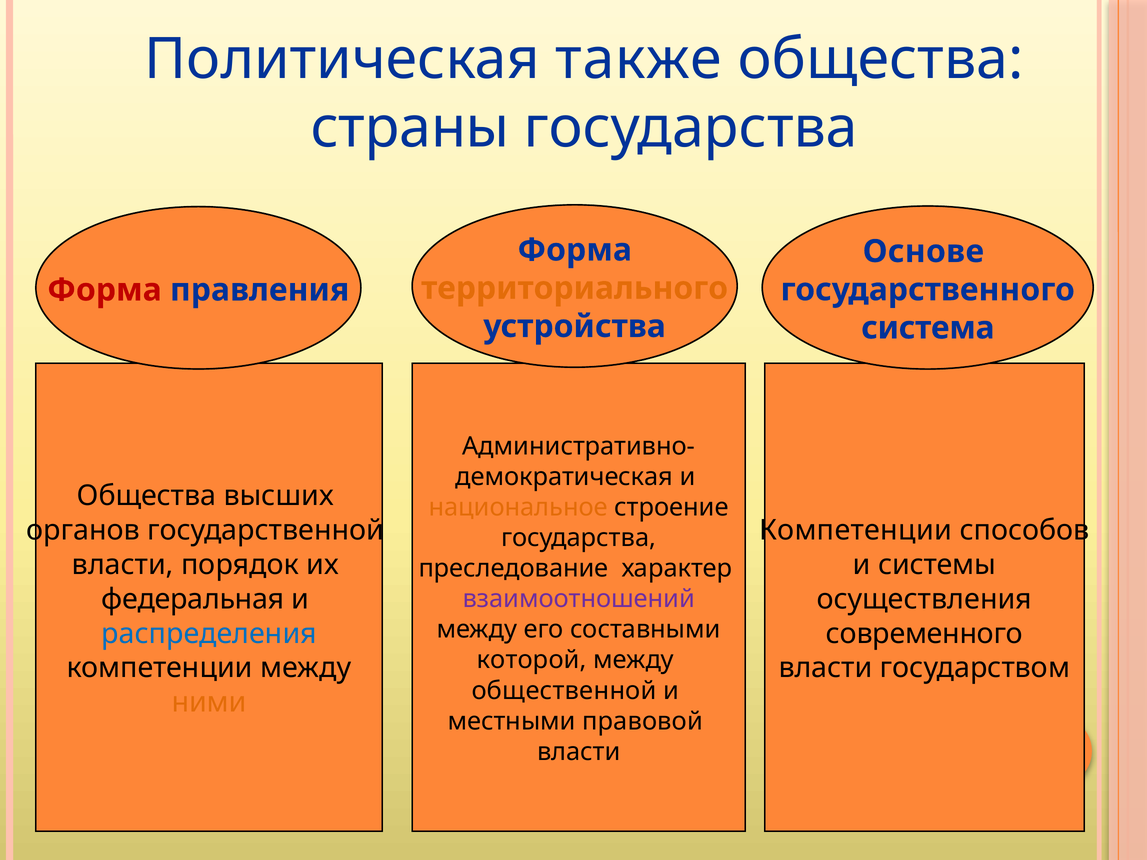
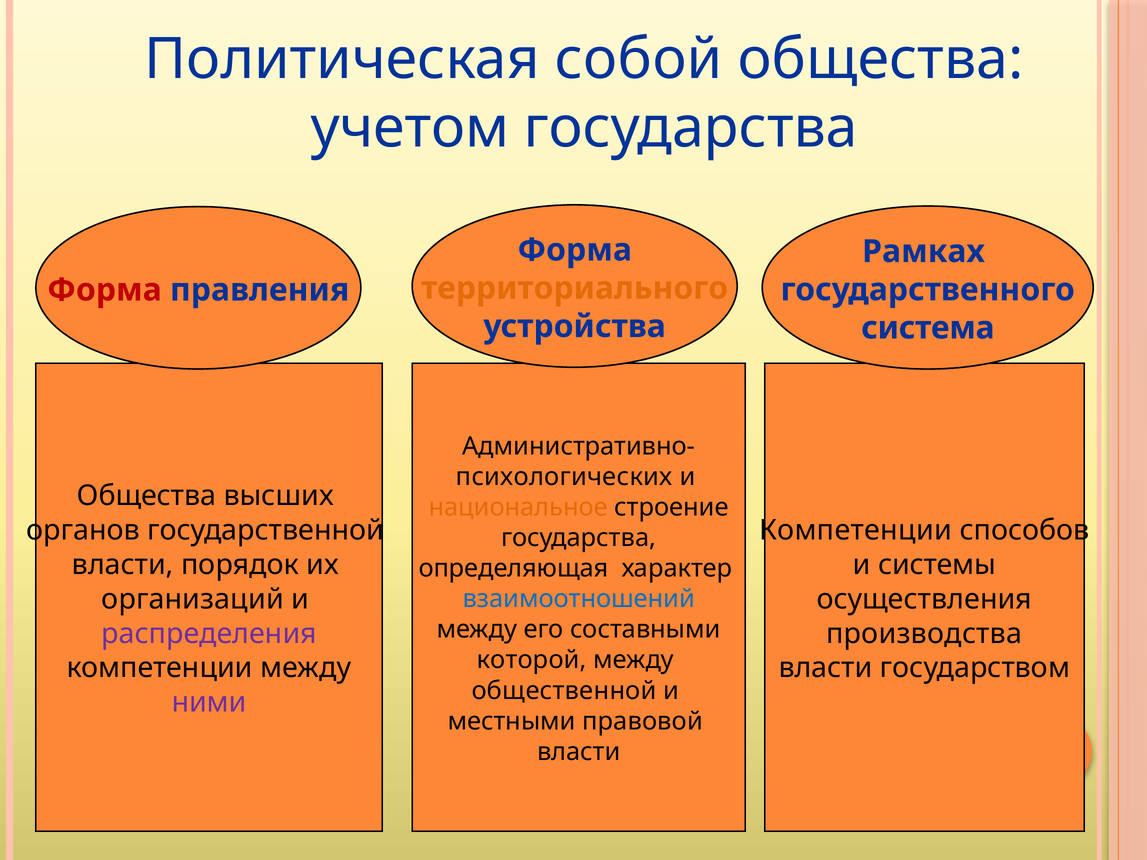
также: также -> собой (639, 59)
страны: страны -> учетом (410, 128)
Основе: Основе -> Рамках (924, 252)
демократическая: демократическая -> психологических (564, 477)
преследование: преследование -> определяющая (514, 569)
федеральная: федеральная -> организаций (193, 599)
взаимоотношений colour: purple -> blue (579, 599)
распределения colour: blue -> purple (209, 634)
современного: современного -> производства (924, 634)
ними colour: orange -> purple (209, 703)
